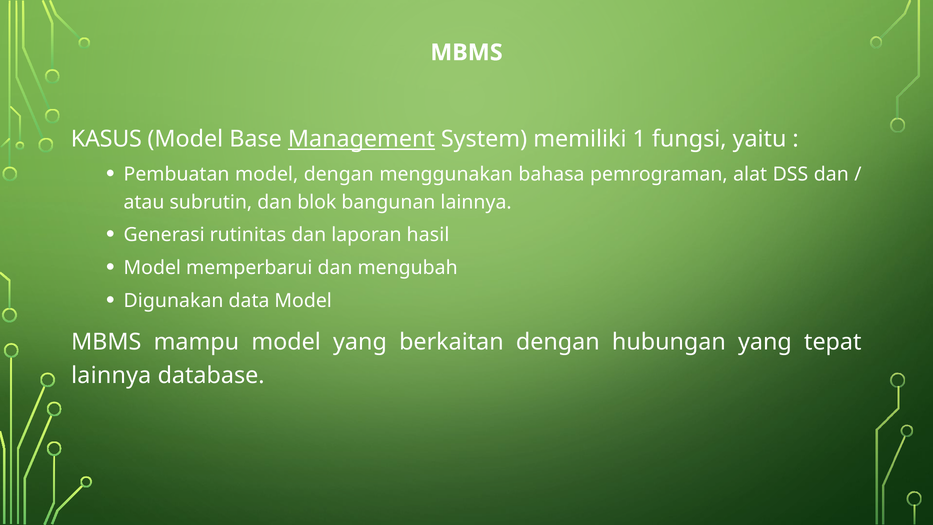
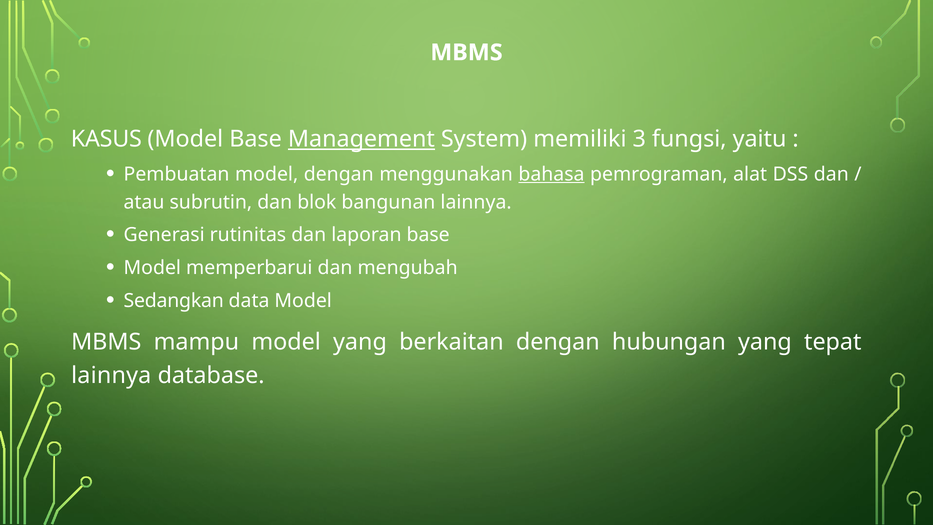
1: 1 -> 3 (639, 139)
bahasa underline: none -> present (551, 174)
laporan hasil: hasil -> base (428, 235)
Digunakan: Digunakan -> Sedangkan (174, 301)
